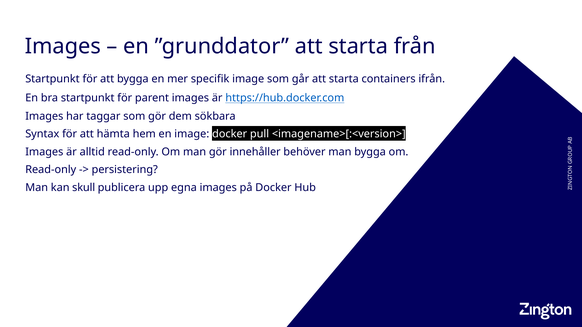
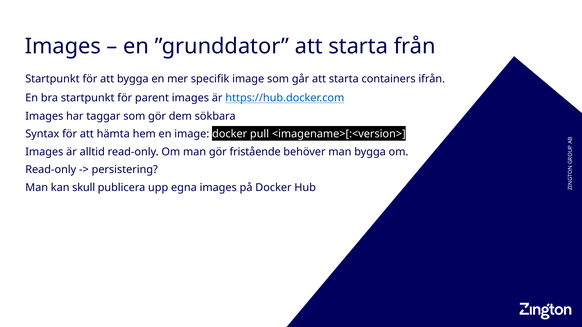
innehåller: innehåller -> fristående (255, 152)
